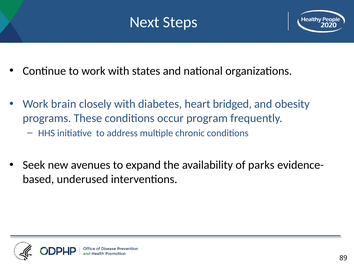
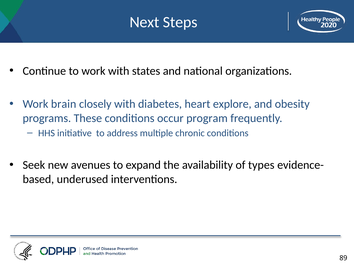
bridged: bridged -> explore (232, 104)
parks: parks -> types (261, 165)
